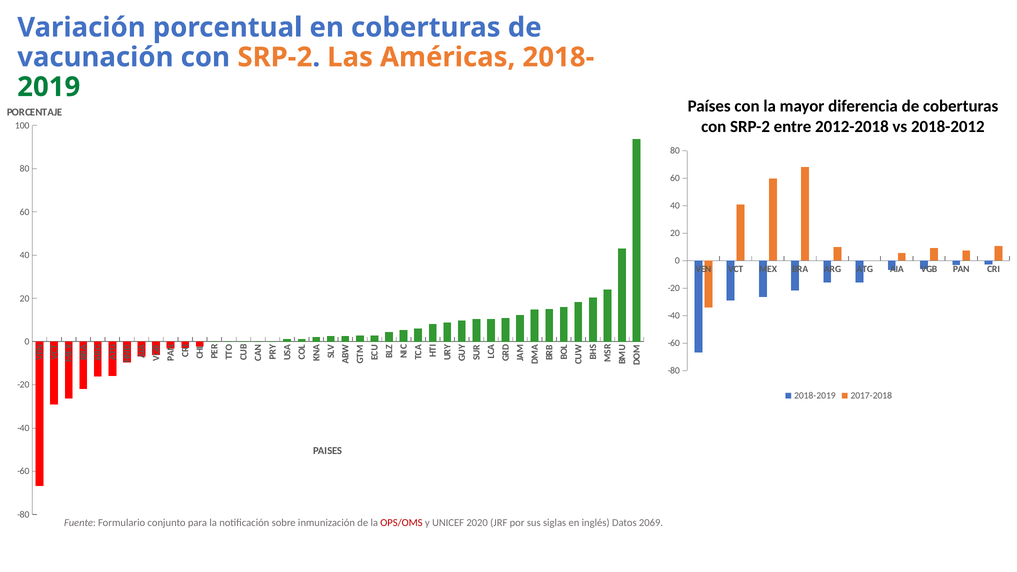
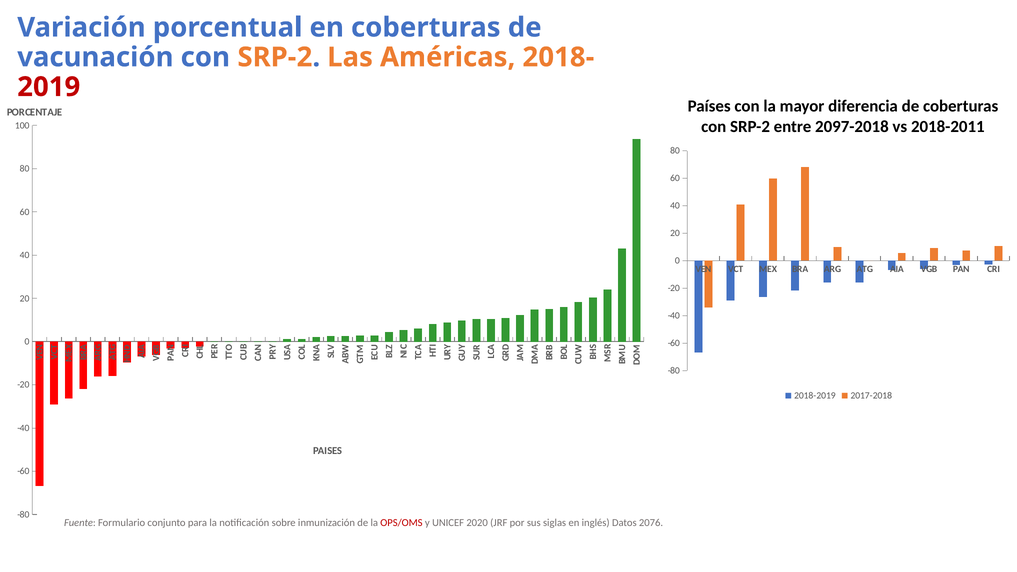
2019 colour: green -> red (49, 87)
2012-2018: 2012-2018 -> 2097-2018 (852, 127)
2018-2012: 2018-2012 -> 2018-2011 (948, 127)
2069: 2069 -> 2076 (651, 523)
